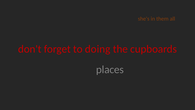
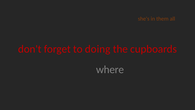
places: places -> where (110, 69)
